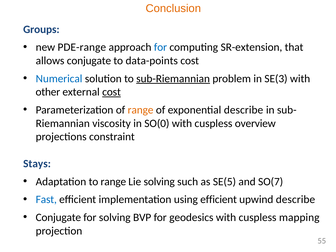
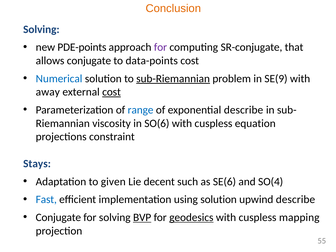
Groups: Groups -> Solving (41, 29)
PDE-range: PDE-range -> PDE-points (82, 47)
for colour: blue -> purple (160, 47)
SR-extension: SR-extension -> SR-conjugate (251, 47)
SE(3: SE(3 -> SE(9 (276, 79)
other: other -> away (48, 92)
range colour: orange -> blue (141, 110)
SO(0: SO(0 -> SO(6 (157, 123)
overview: overview -> equation (255, 123)
to range: range -> given (113, 182)
Lie solving: solving -> decent (159, 182)
SE(5: SE(5 -> SE(6 (224, 182)
SO(7: SO(7 -> SO(4 (271, 182)
using efficient: efficient -> solution (219, 200)
BVP underline: none -> present (142, 217)
geodesics underline: none -> present (191, 217)
